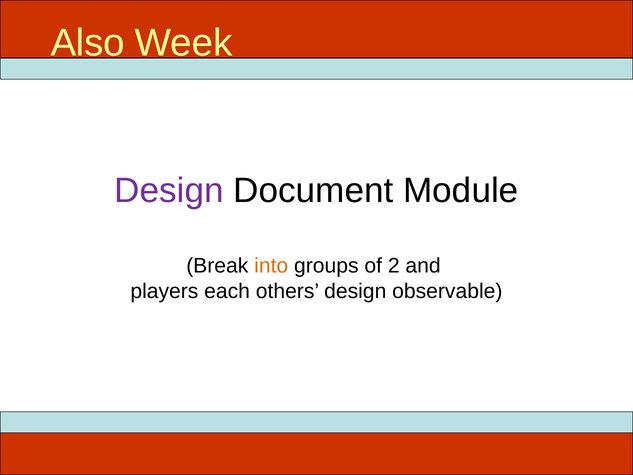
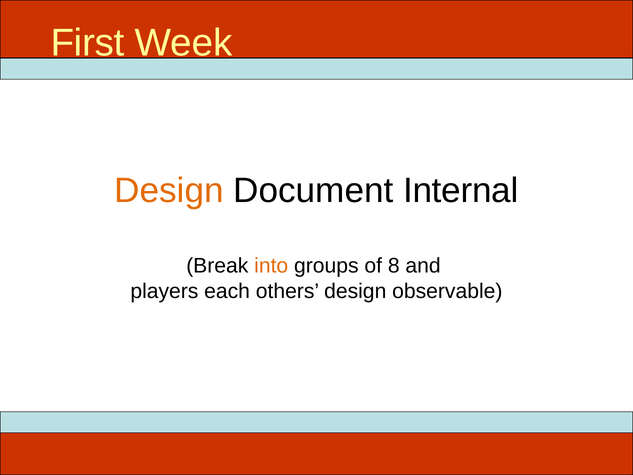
Also: Also -> First (88, 43)
Design colour: purple -> orange (169, 191)
Module: Module -> Internal (461, 191)
2: 2 -> 8 (394, 266)
